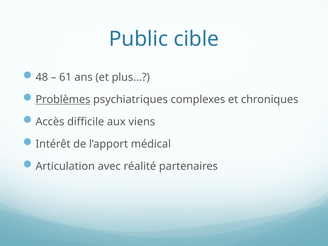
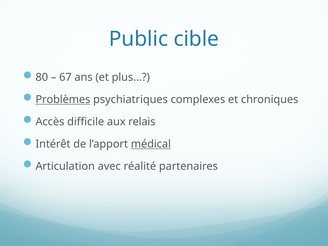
48: 48 -> 80 (42, 77)
61: 61 -> 67 (65, 77)
viens: viens -> relais (142, 122)
médical underline: none -> present (151, 144)
